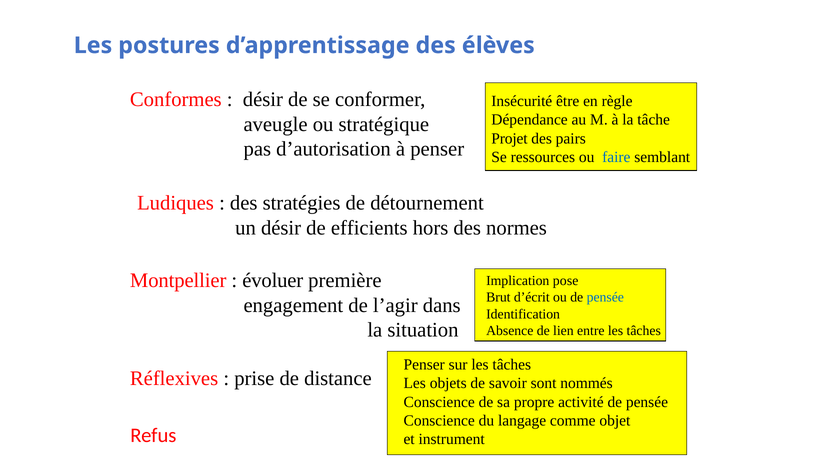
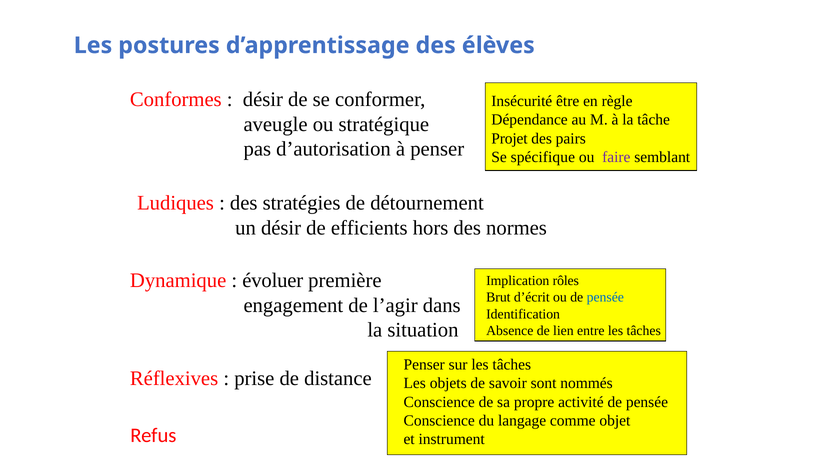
ressources: ressources -> spécifique (543, 157)
faire colour: blue -> purple (616, 157)
Montpellier: Montpellier -> Dynamique (178, 280)
pose: pose -> rôles (566, 281)
